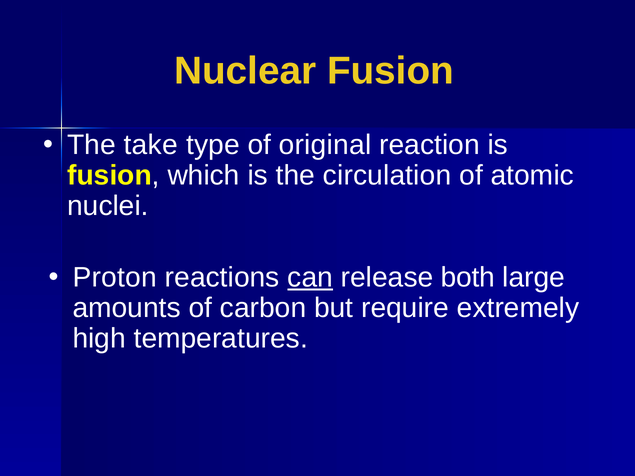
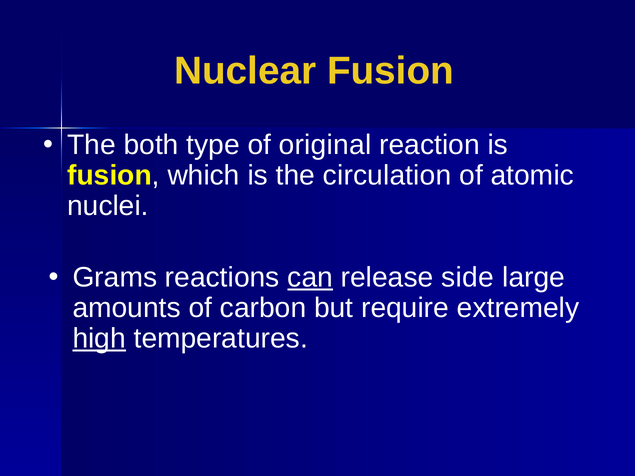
take: take -> both (151, 145)
Proton: Proton -> Grams (115, 278)
both: both -> side (468, 278)
high underline: none -> present (99, 339)
